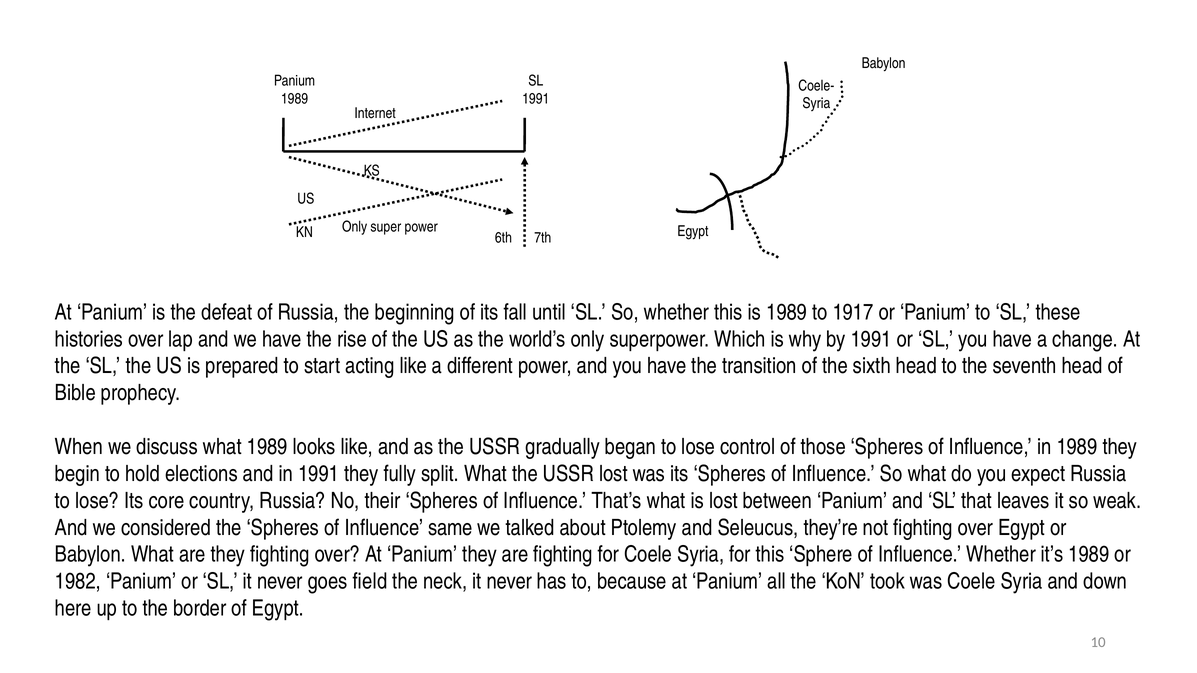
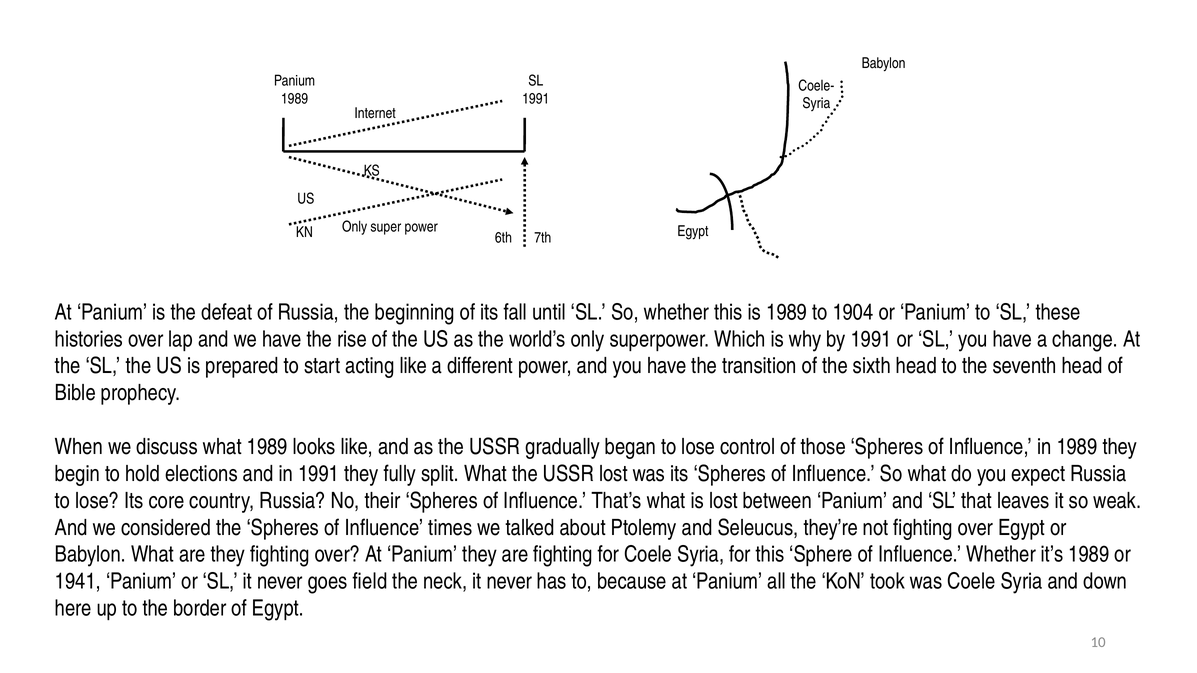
1917: 1917 -> 1904 (853, 312)
same: same -> times (450, 528)
1982: 1982 -> 1941 (78, 582)
